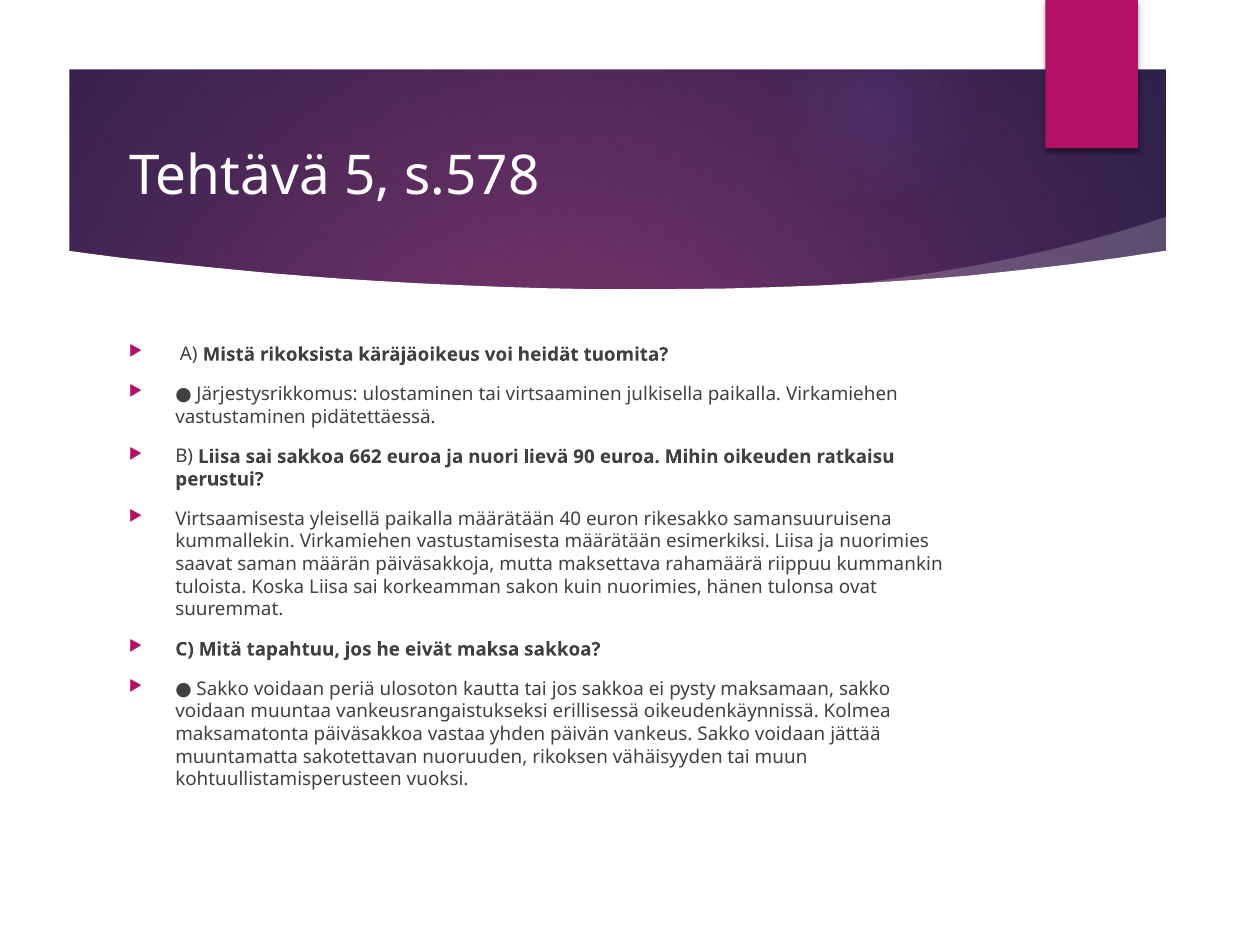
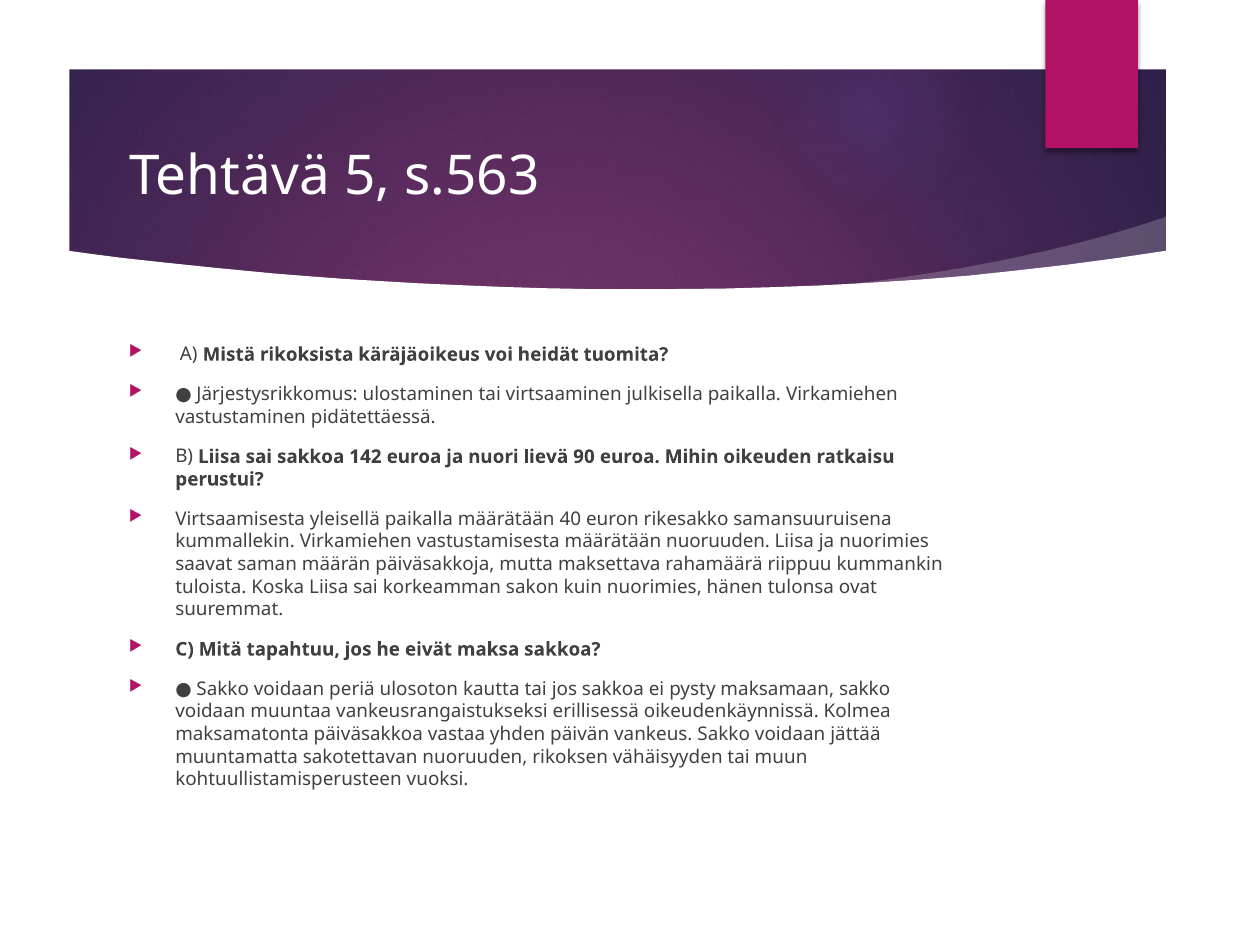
s.578: s.578 -> s.563 (472, 177)
662: 662 -> 142 (365, 457)
määrätään esimerkiksi: esimerkiksi -> nuoruuden (718, 542)
